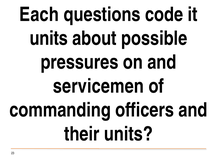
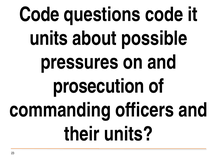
Each: Each -> Code (39, 14)
servicemen: servicemen -> prosecution (99, 86)
